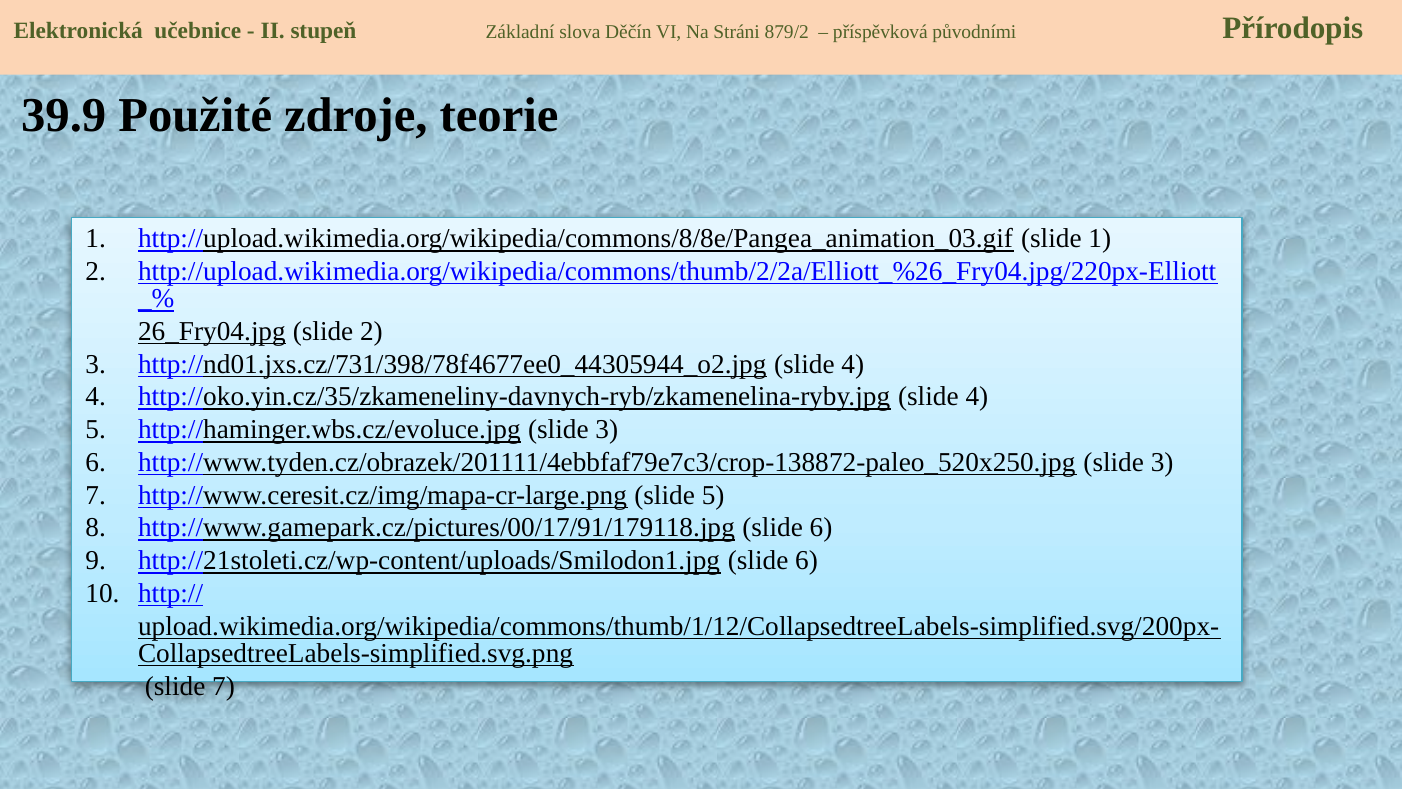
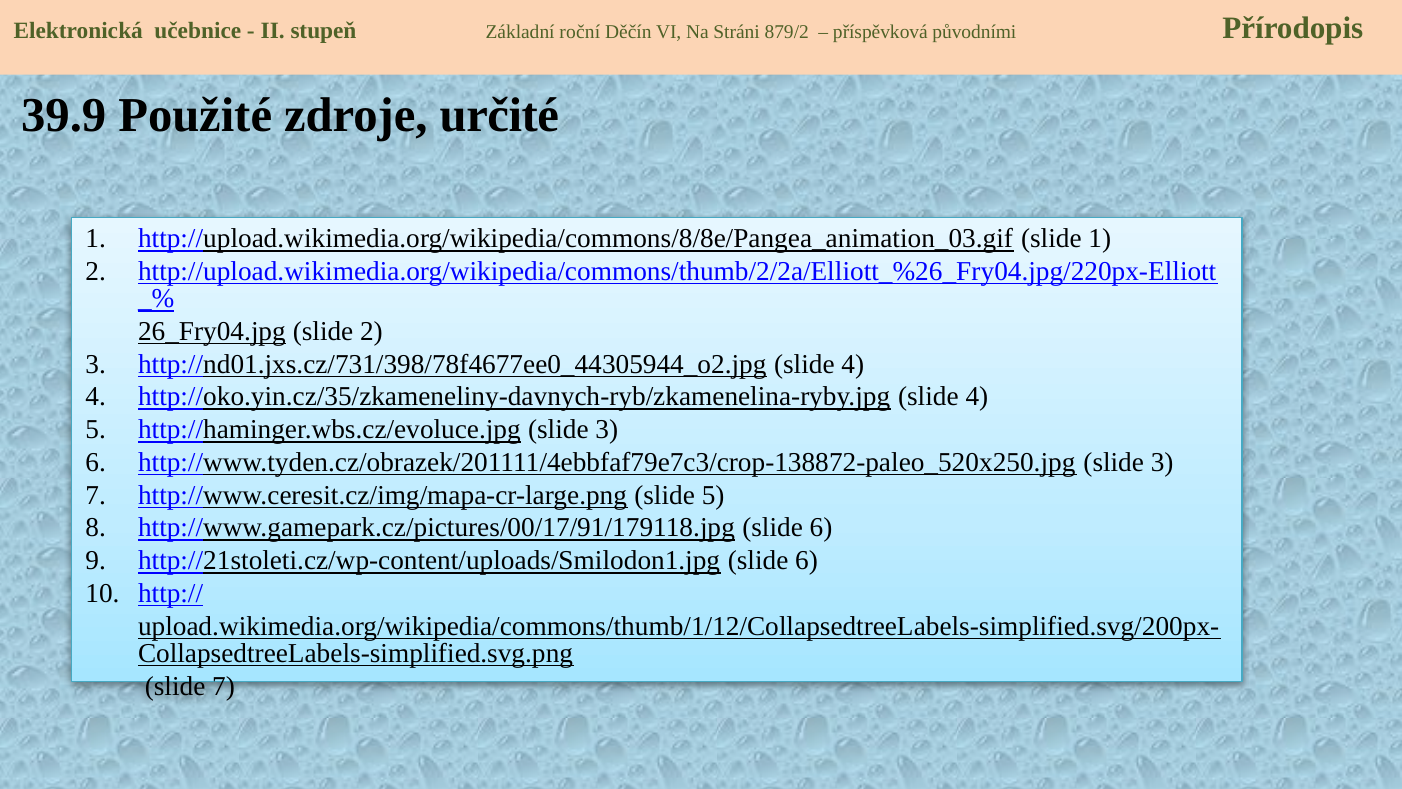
slova: slova -> roční (580, 32)
teorie: teorie -> určité (499, 115)
